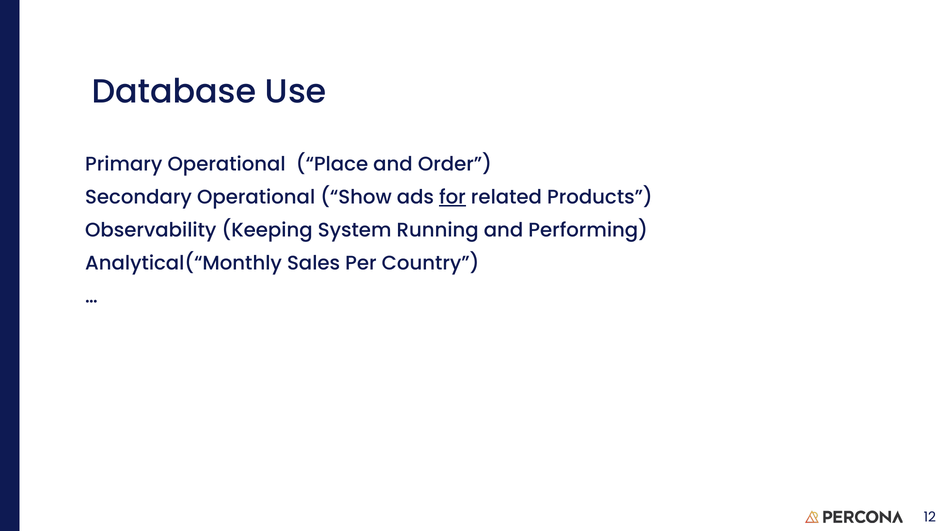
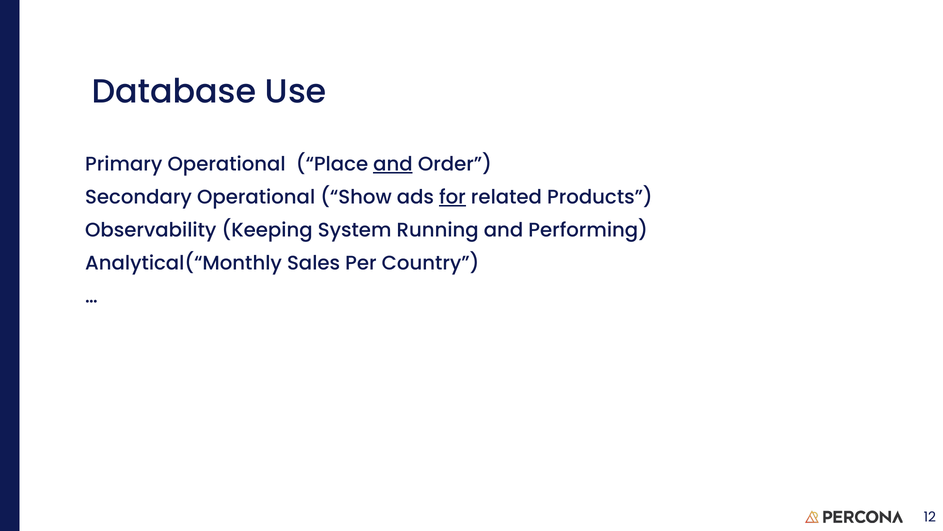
and underline: none -> present (393, 164)
